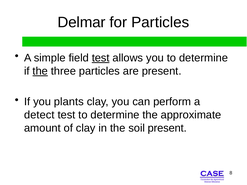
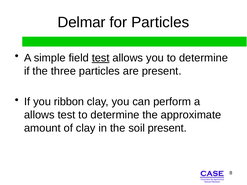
the underline: present -> none (40, 71)
plants: plants -> ribbon (69, 102)
detect: detect -> allows (39, 115)
